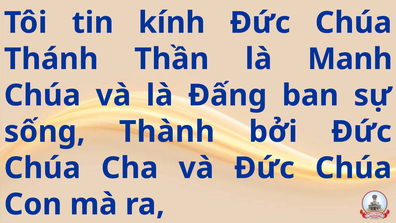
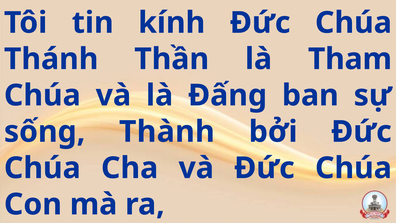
Manh: Manh -> Tham (350, 59)
